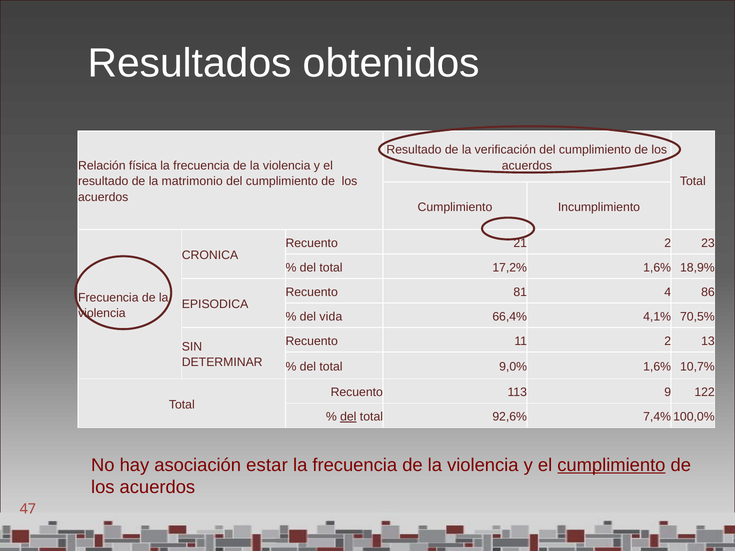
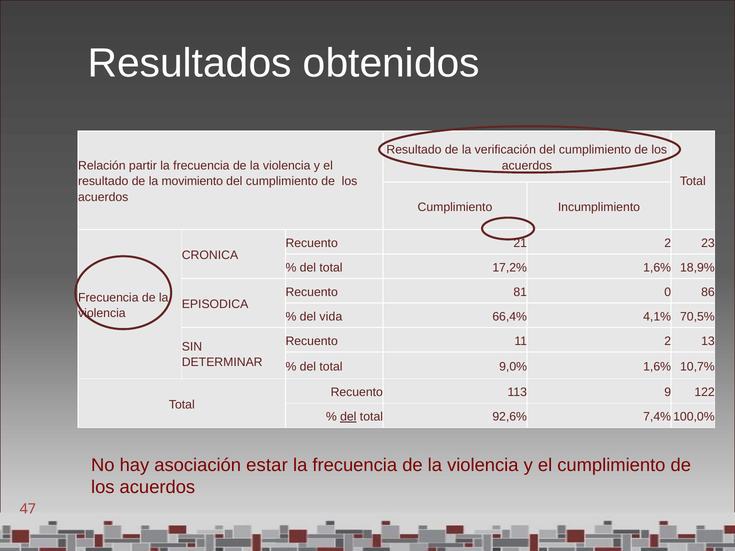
física: física -> partir (143, 166)
matrimonio: matrimonio -> movimiento (192, 182)
4: 4 -> 0 (668, 292)
cumplimiento underline: present -> none (611, 465)
